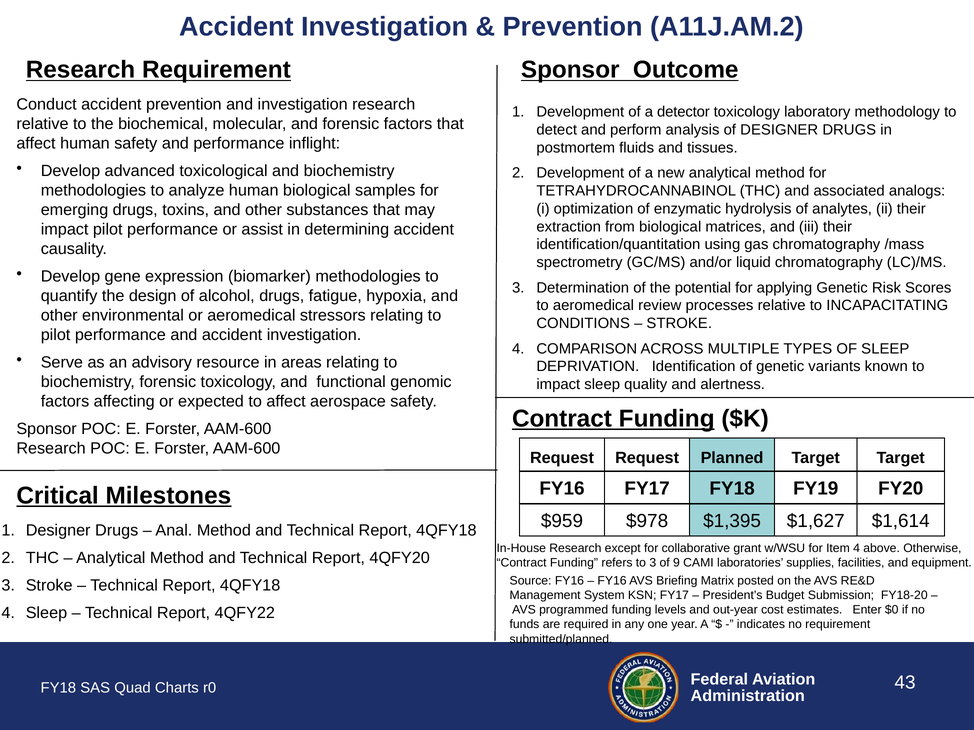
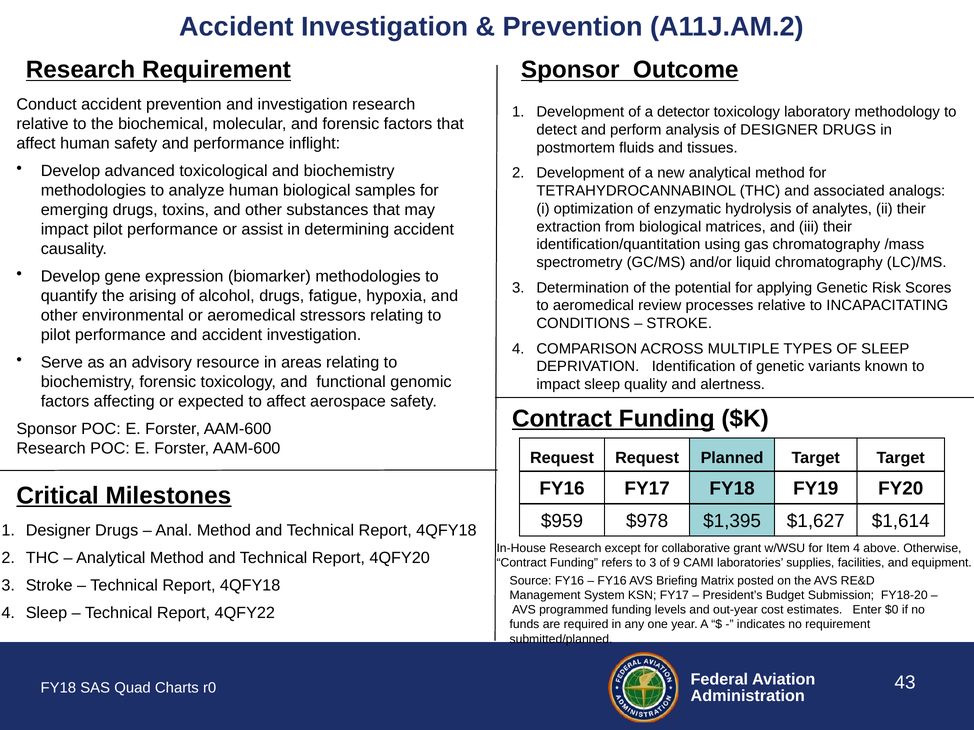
design: design -> arising (153, 296)
